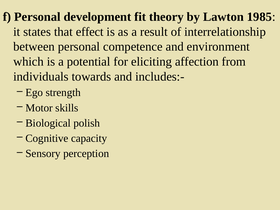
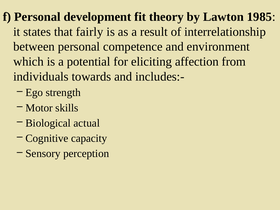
effect: effect -> fairly (90, 32)
polish: polish -> actual (87, 123)
